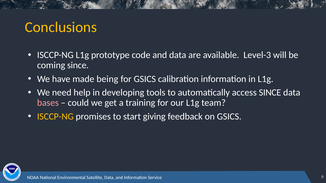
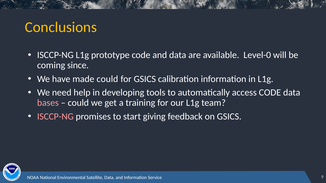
Level-3: Level-3 -> Level-0 (257, 55)
made being: being -> could (107, 79)
access SINCE: SINCE -> CODE (270, 93)
ISCCP-NG colour: yellow -> pink (55, 117)
